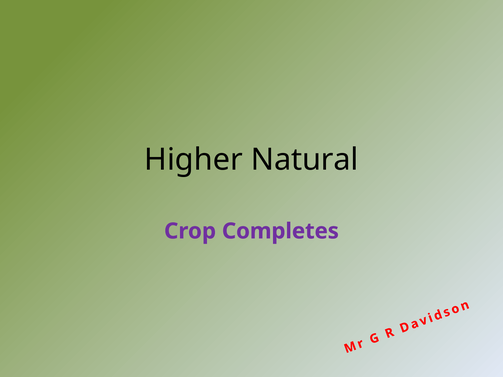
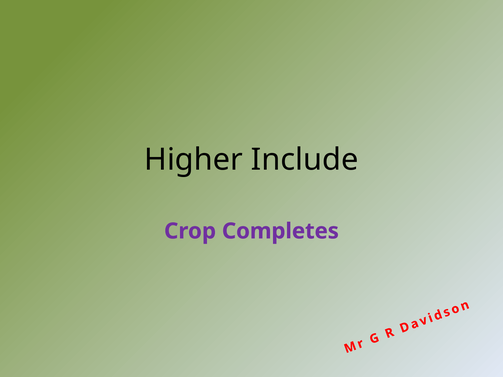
Natural: Natural -> Include (305, 160)
